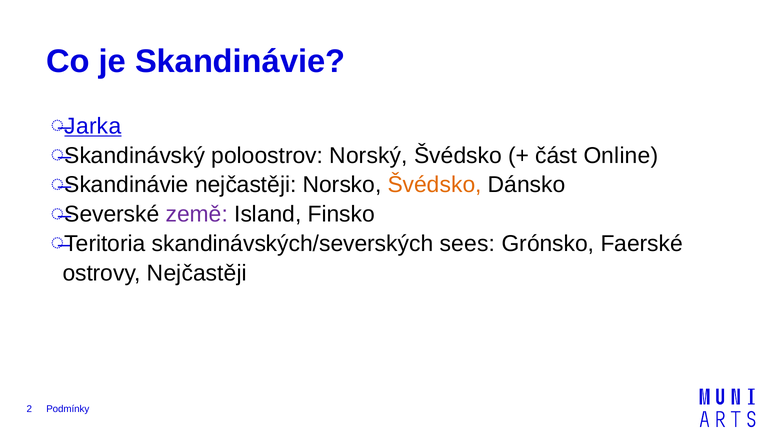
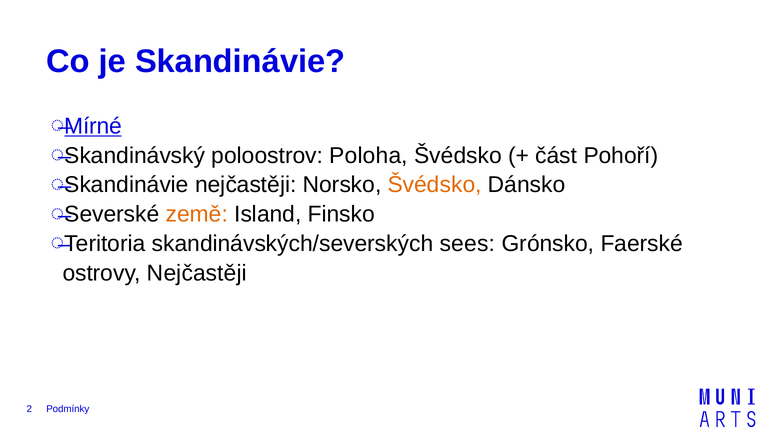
Jarka: Jarka -> Mírné (93, 126)
Norský: Norský -> Poloha (369, 155)
Online: Online -> Pohoří (621, 155)
země colour: purple -> orange (197, 214)
